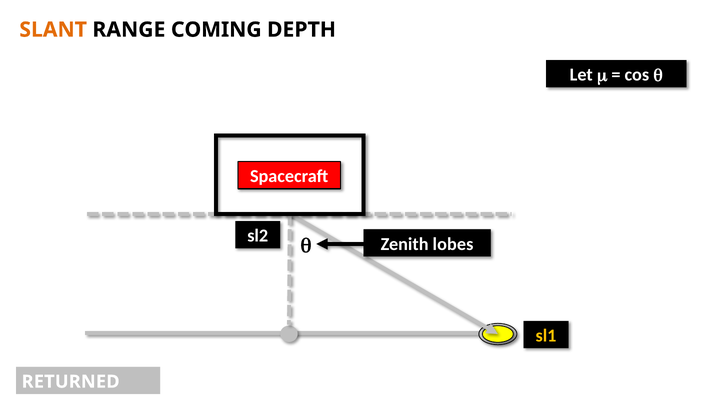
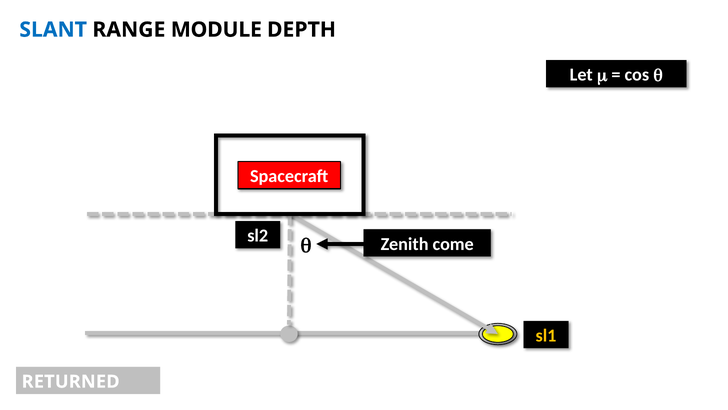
SLANT colour: orange -> blue (53, 30)
COMING: COMING -> MODULE (216, 30)
lobes: lobes -> come (453, 244)
